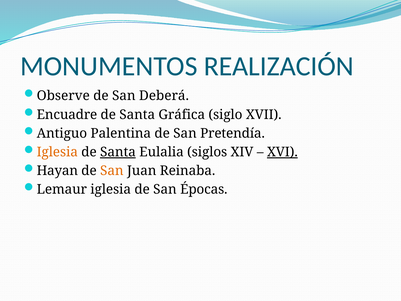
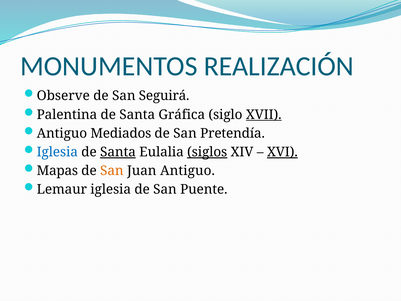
Deberá: Deberá -> Seguirá (164, 96)
Encuadre: Encuadre -> Palentina (67, 115)
XVII underline: none -> present (264, 115)
Palentina: Palentina -> Mediados (121, 133)
Iglesia colour: orange -> blue (57, 152)
siglos underline: none -> present (207, 152)
Hayan: Hayan -> Mapas (57, 171)
Juan Reinaba: Reinaba -> Antiguo (188, 171)
Épocas: Épocas -> Puente (204, 189)
